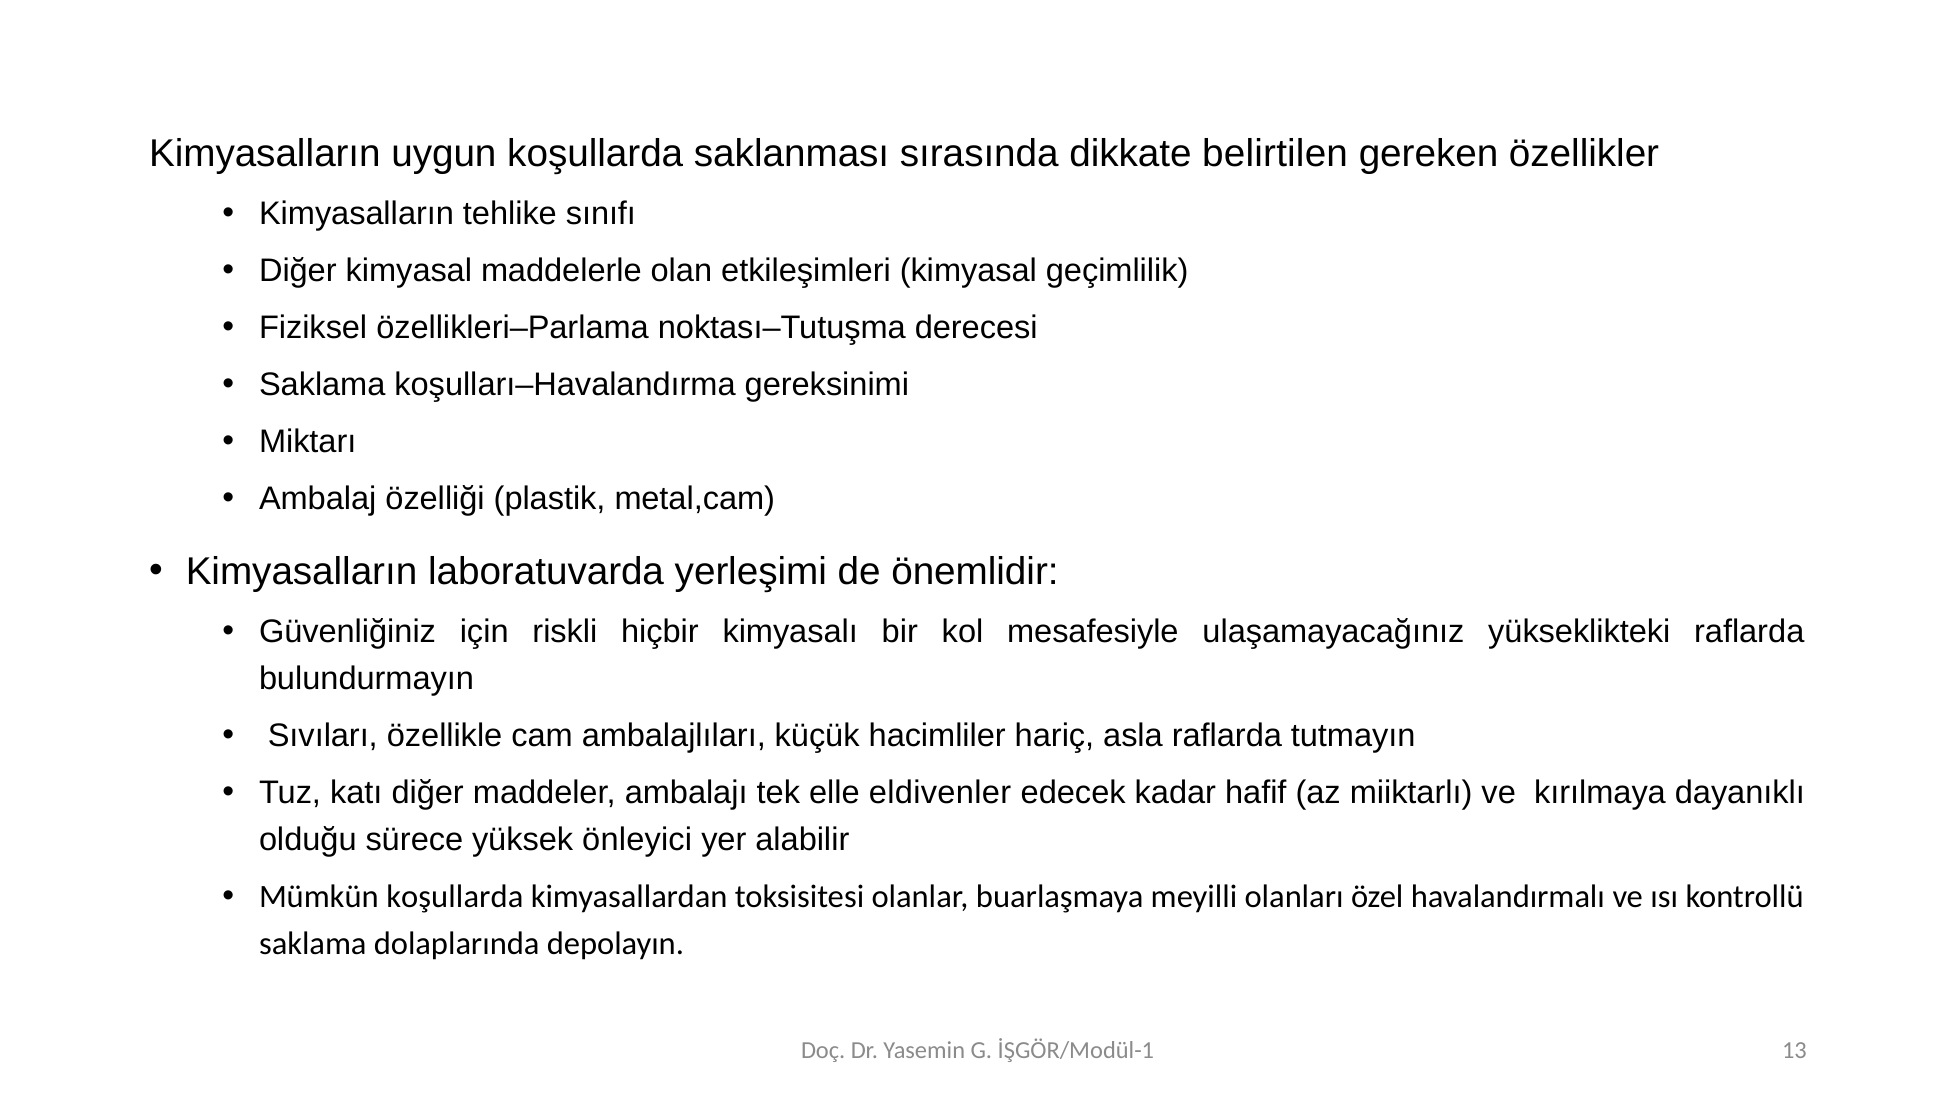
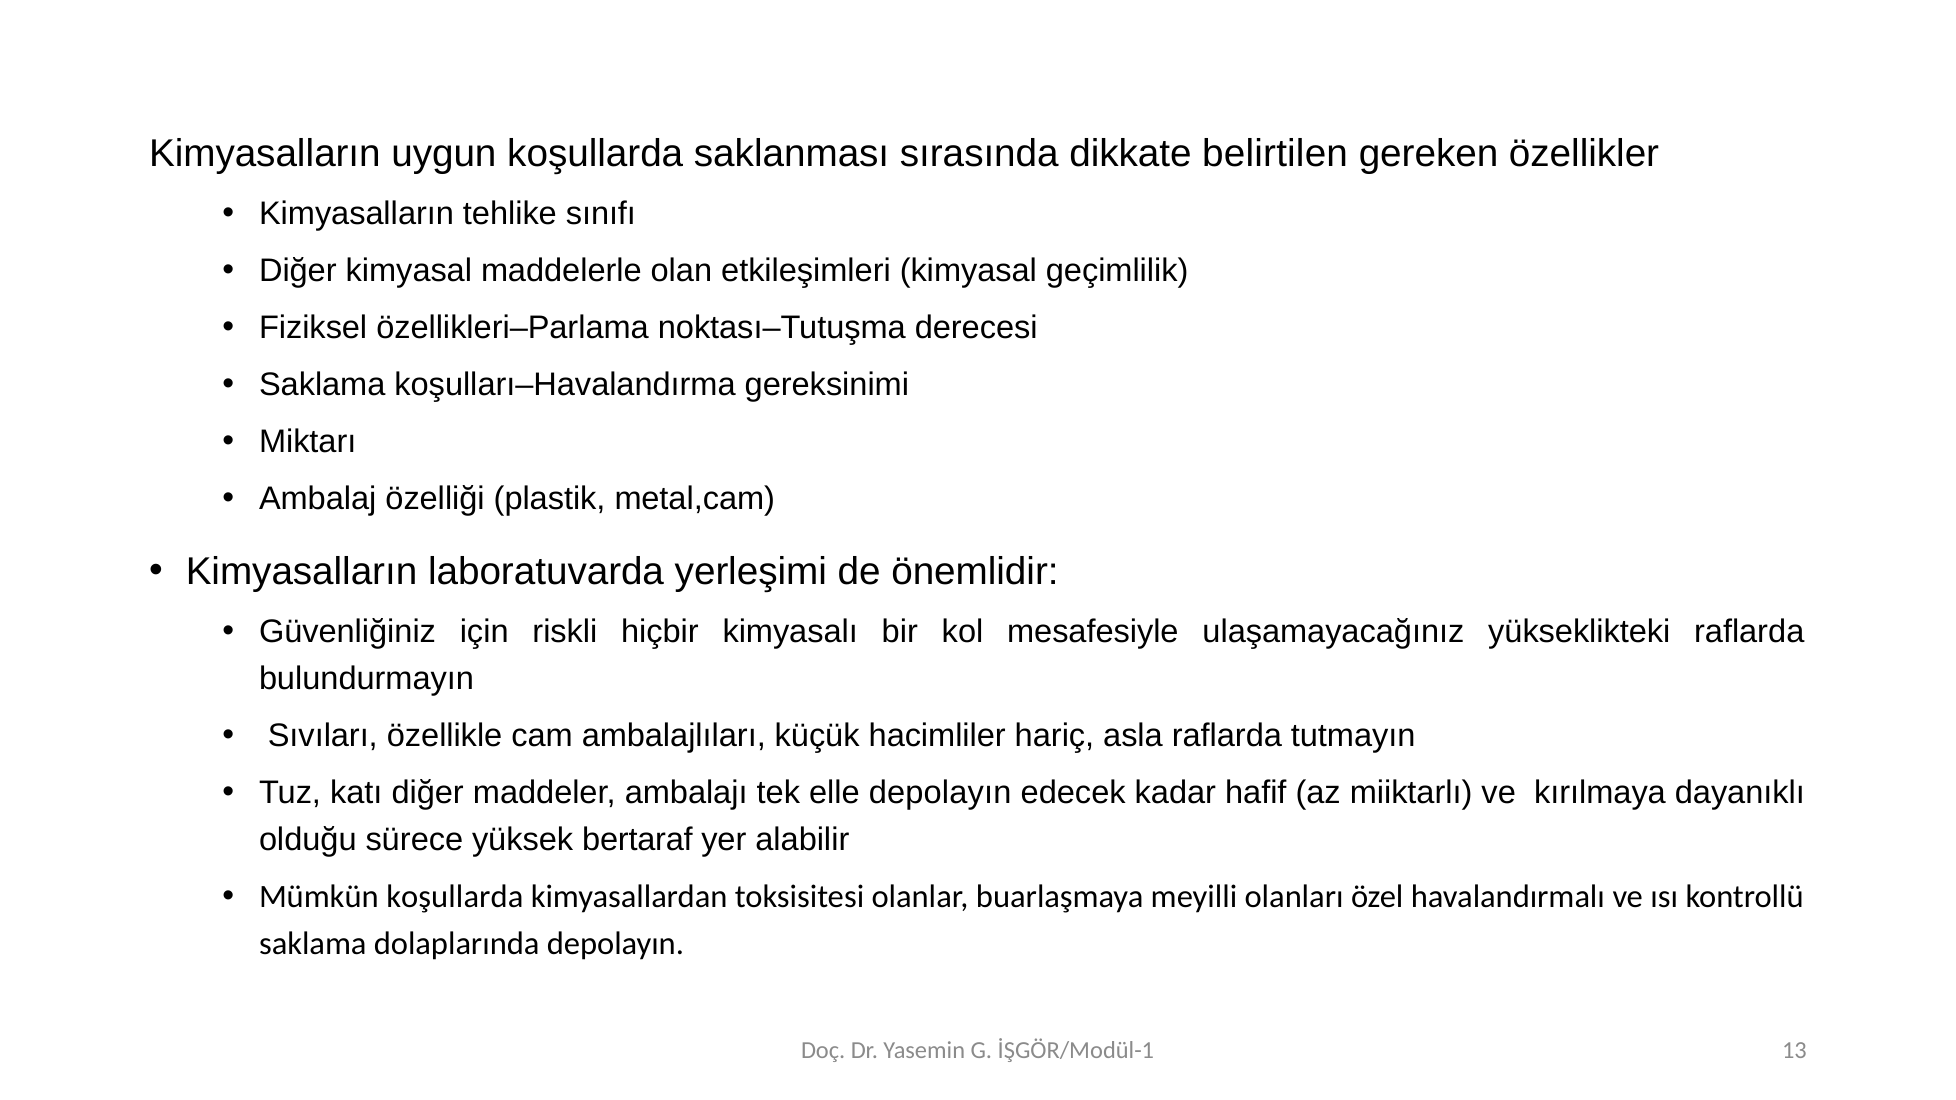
elle eldivenler: eldivenler -> depolayın (940, 793)
önleyici: önleyici -> bertaraf (637, 840)
